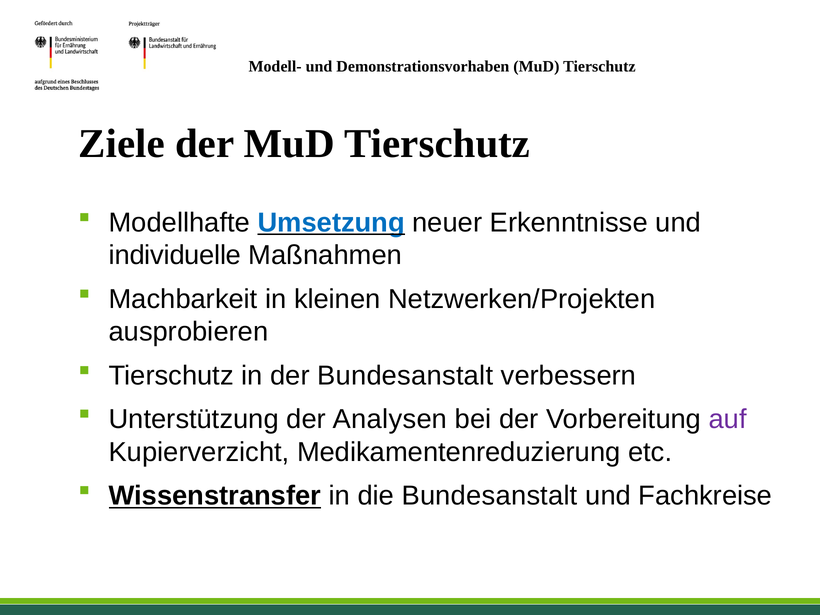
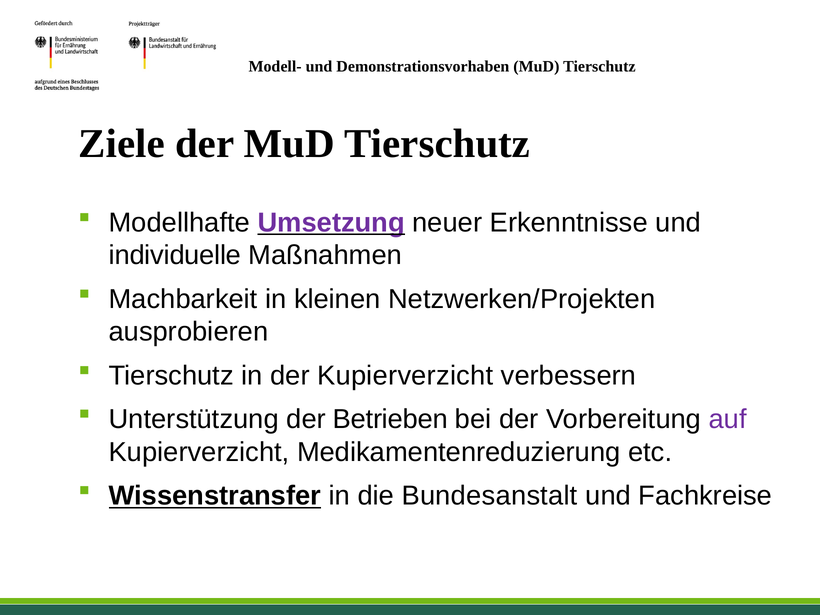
Umsetzung colour: blue -> purple (331, 222)
der Bundesanstalt: Bundesanstalt -> Kupierverzicht (405, 376)
Analysen: Analysen -> Betrieben (390, 419)
